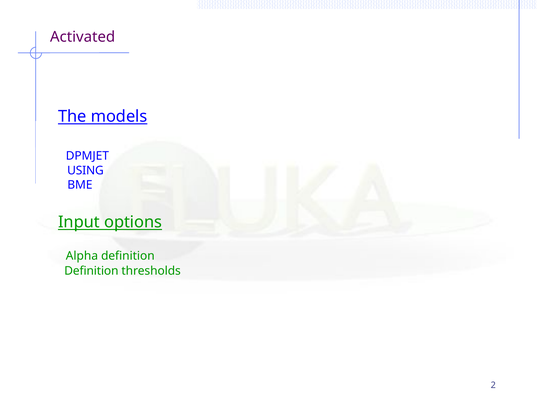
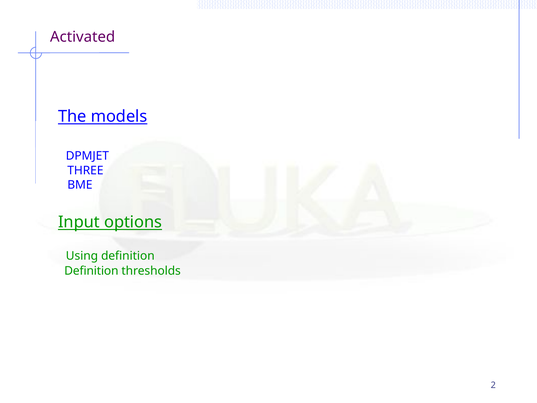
USING: USING -> THREE (85, 171)
Alpha: Alpha -> Using (82, 256)
